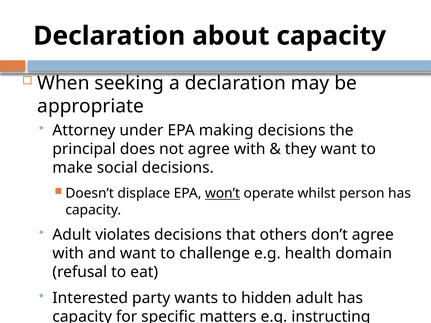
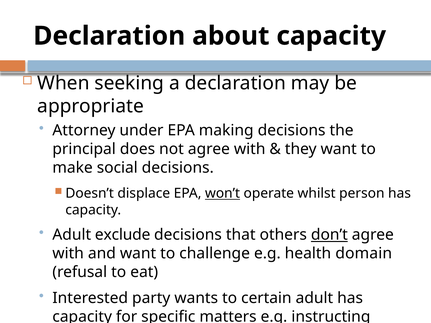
violates: violates -> exclude (123, 235)
don’t underline: none -> present (329, 235)
hidden: hidden -> certain (266, 298)
